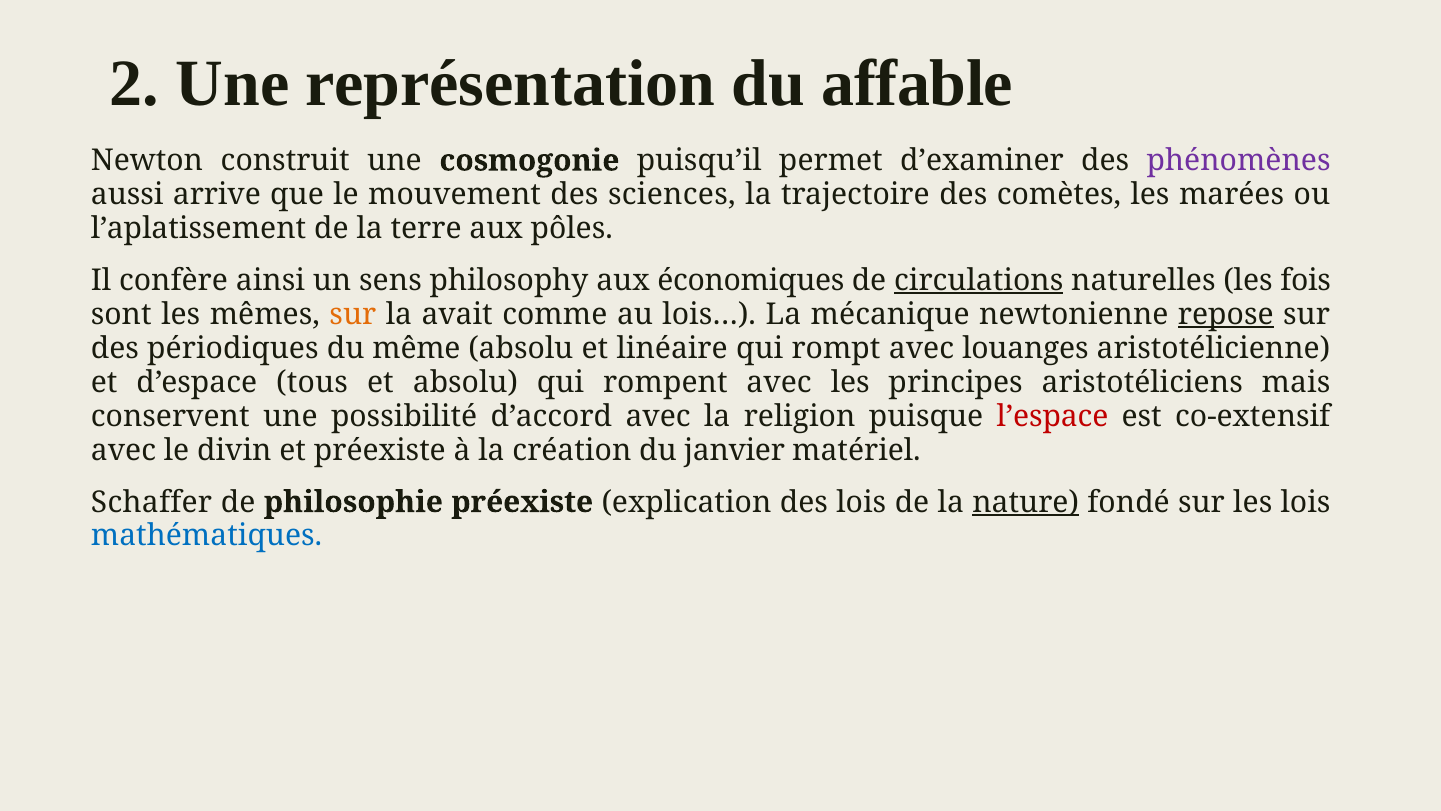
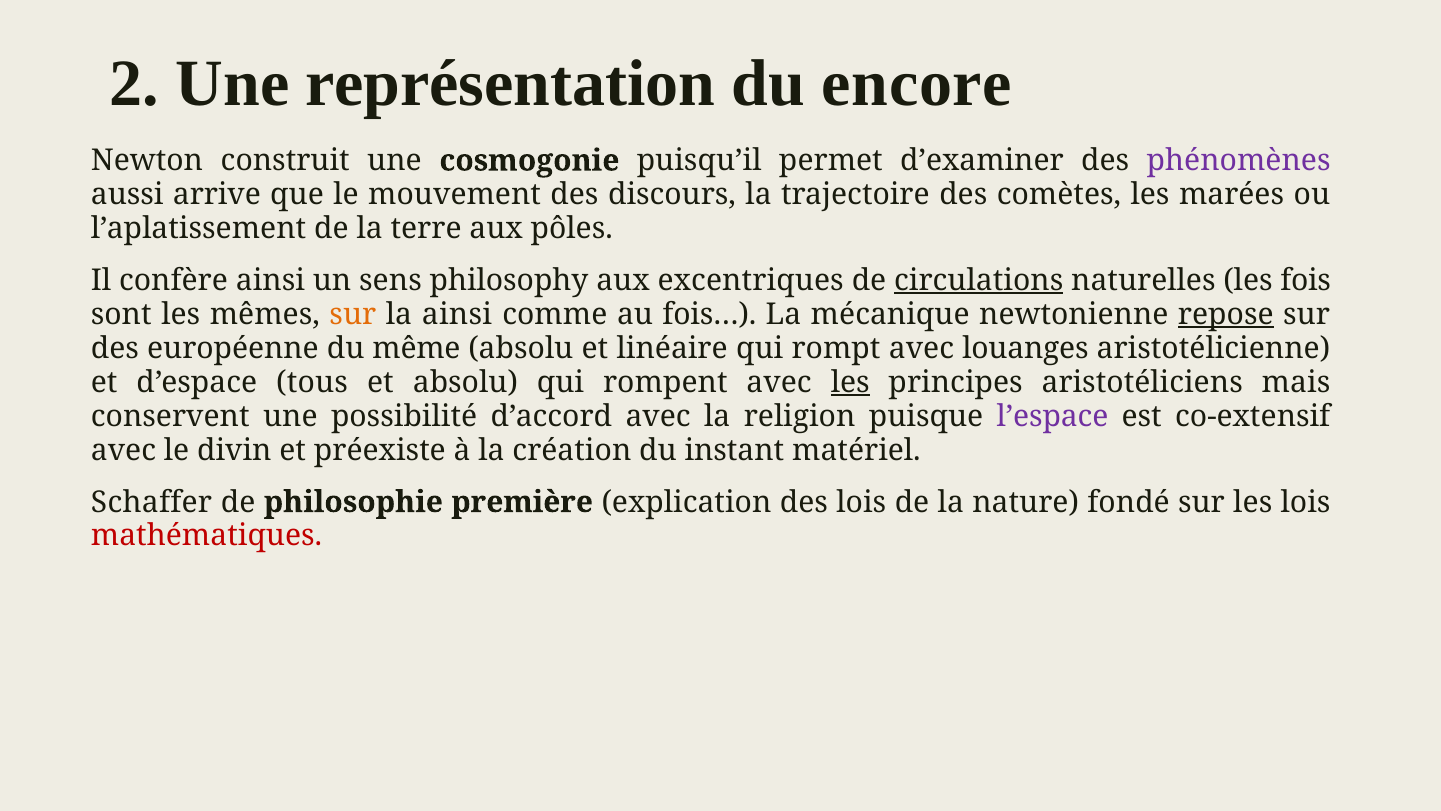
affable: affable -> encore (917, 83)
sciences: sciences -> discours (672, 194)
économiques: économiques -> excentriques (751, 280)
la avait: avait -> ainsi (457, 314)
lois…: lois… -> fois… (709, 314)
périodiques: périodiques -> européenne (233, 348)
les underline: none -> present (850, 382)
l’espace colour: red -> purple (1052, 416)
janvier: janvier -> instant (734, 450)
philosophie préexiste: préexiste -> première (522, 502)
nature underline: present -> none (1026, 502)
mathématiques colour: blue -> red (207, 536)
